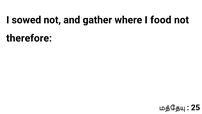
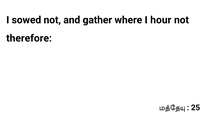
food: food -> hour (161, 20)
